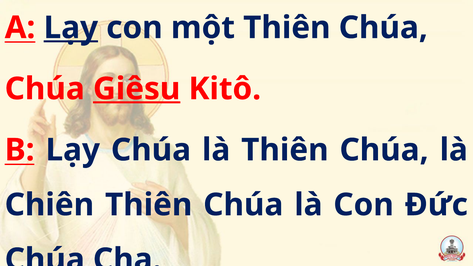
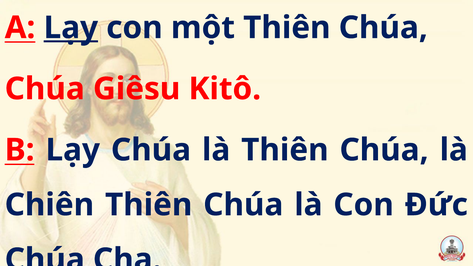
Giêsu underline: present -> none (137, 89)
